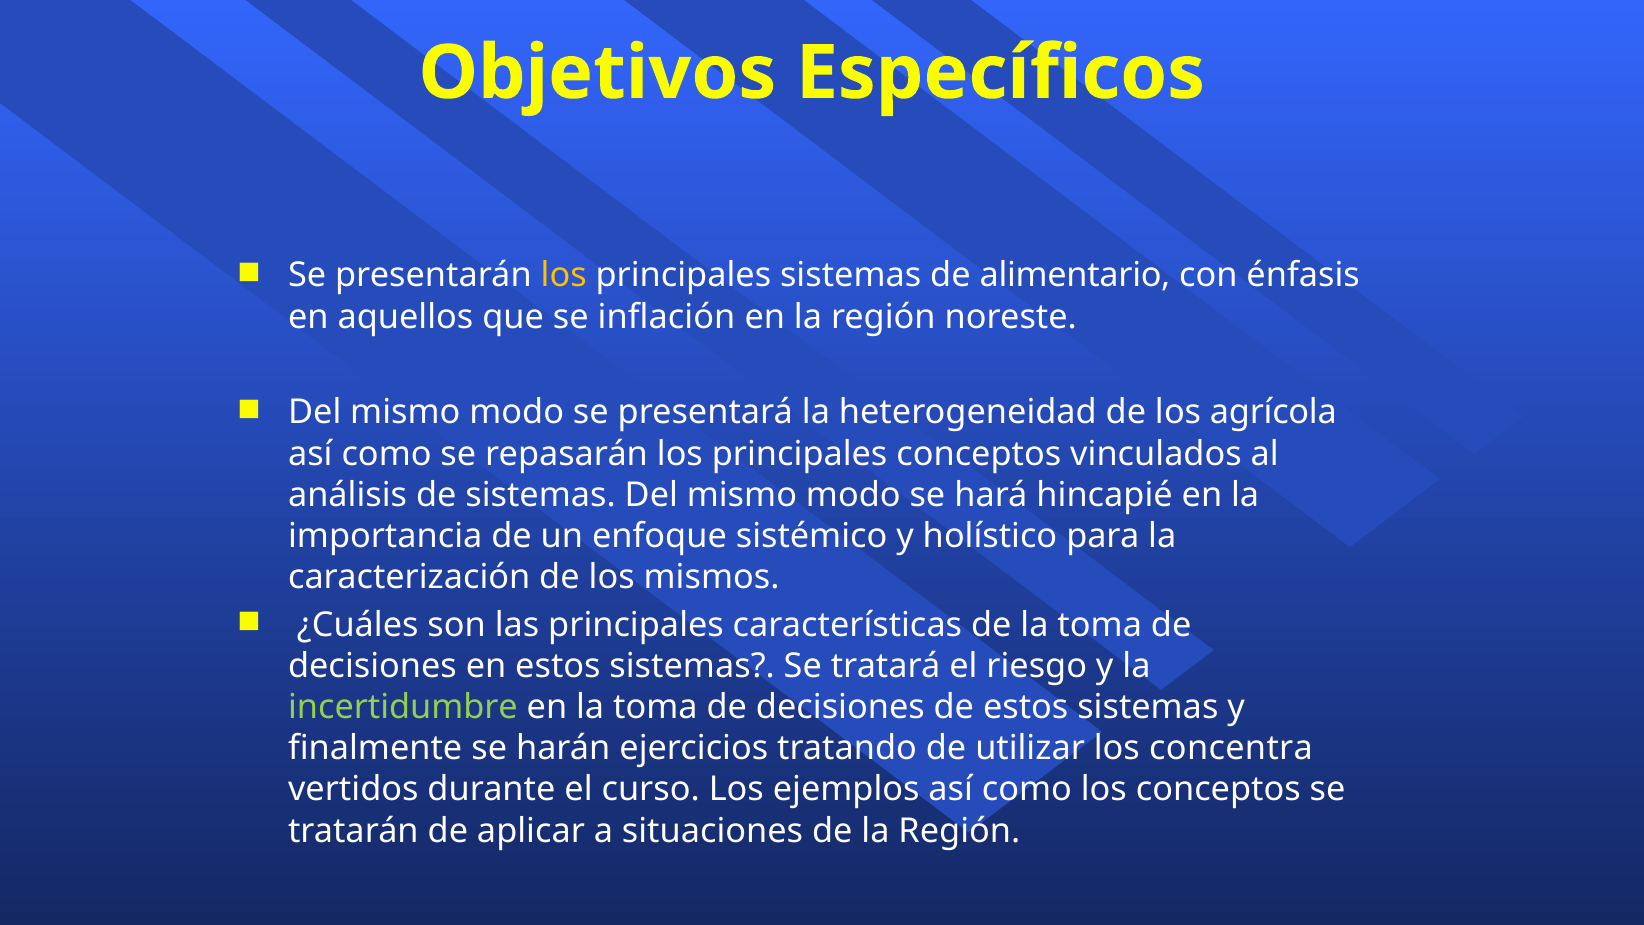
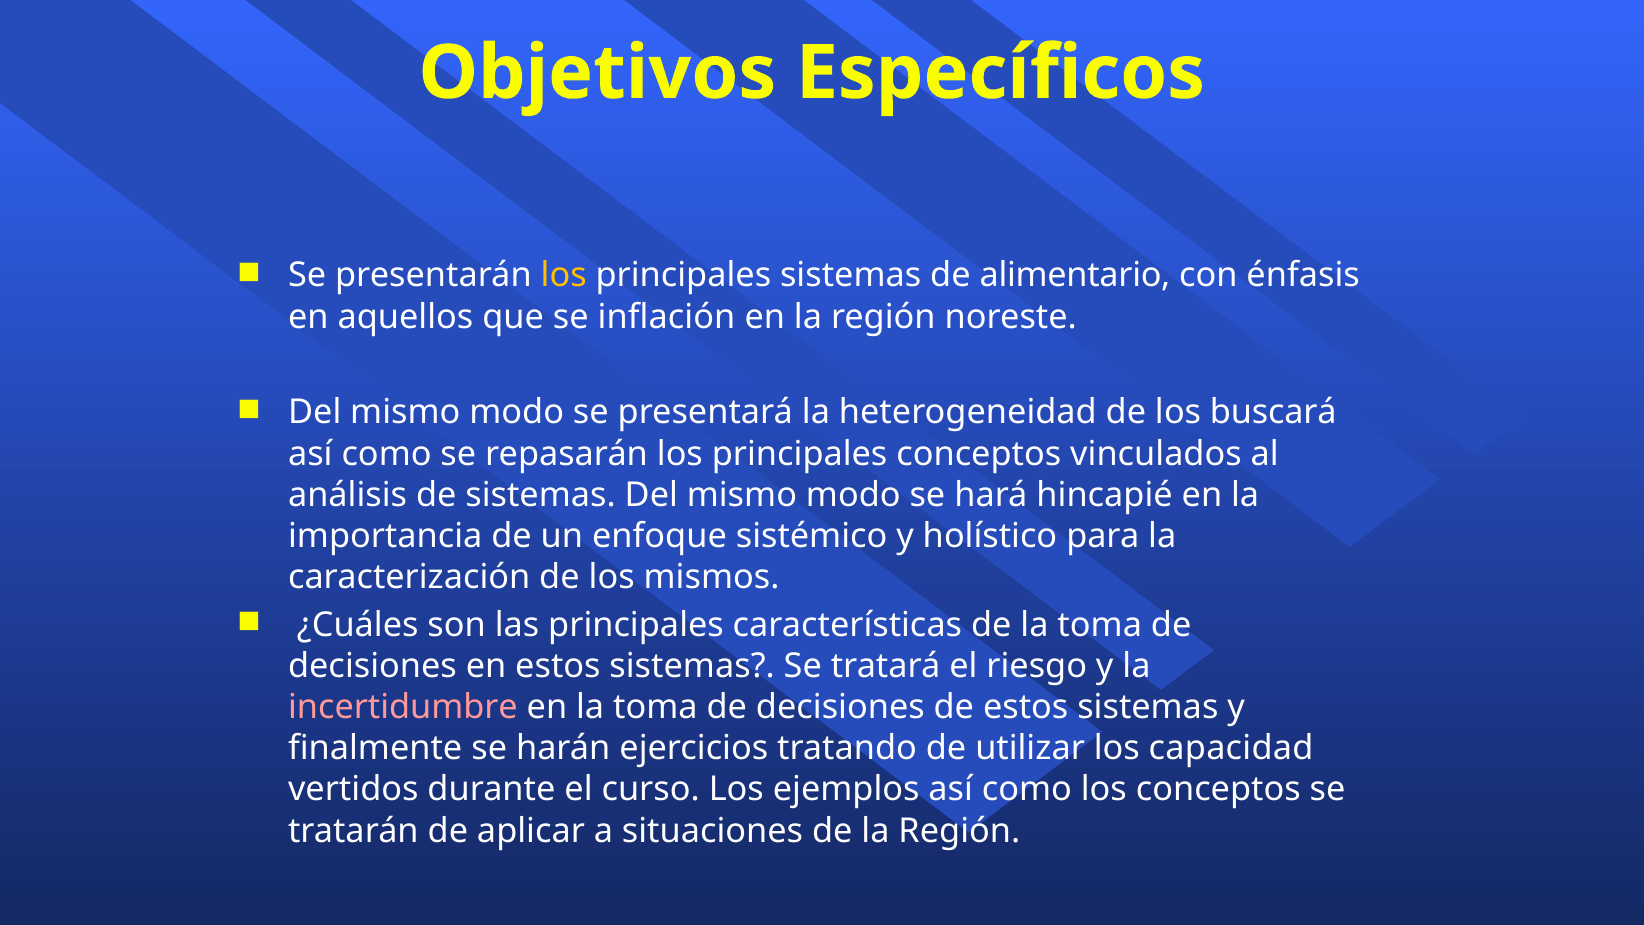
agrícola: agrícola -> buscará (1273, 413)
incertidumbre colour: light green -> pink (403, 707)
concentra: concentra -> capacidad (1231, 748)
